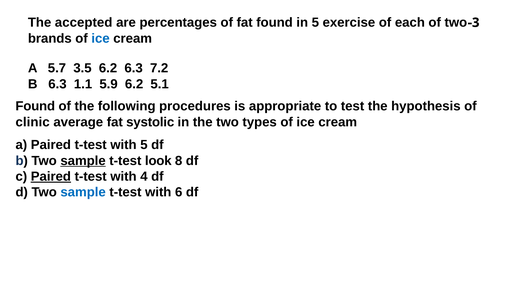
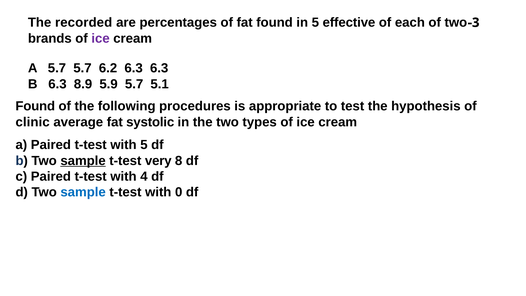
accepted: accepted -> recorded (84, 23)
exercise: exercise -> effective (349, 23)
ice colour: blue -> purple (101, 38)
5.7 3.5: 3.5 -> 5.7 (82, 68)
6.3 7.2: 7.2 -> 6.3 (159, 68)
1.1: 1.1 -> 8.9 (83, 84)
5.9 6.2: 6.2 -> 5.7 (134, 84)
look: look -> very (158, 161)
Paired underline: present -> none (51, 176)
6: 6 -> 0 (179, 192)
